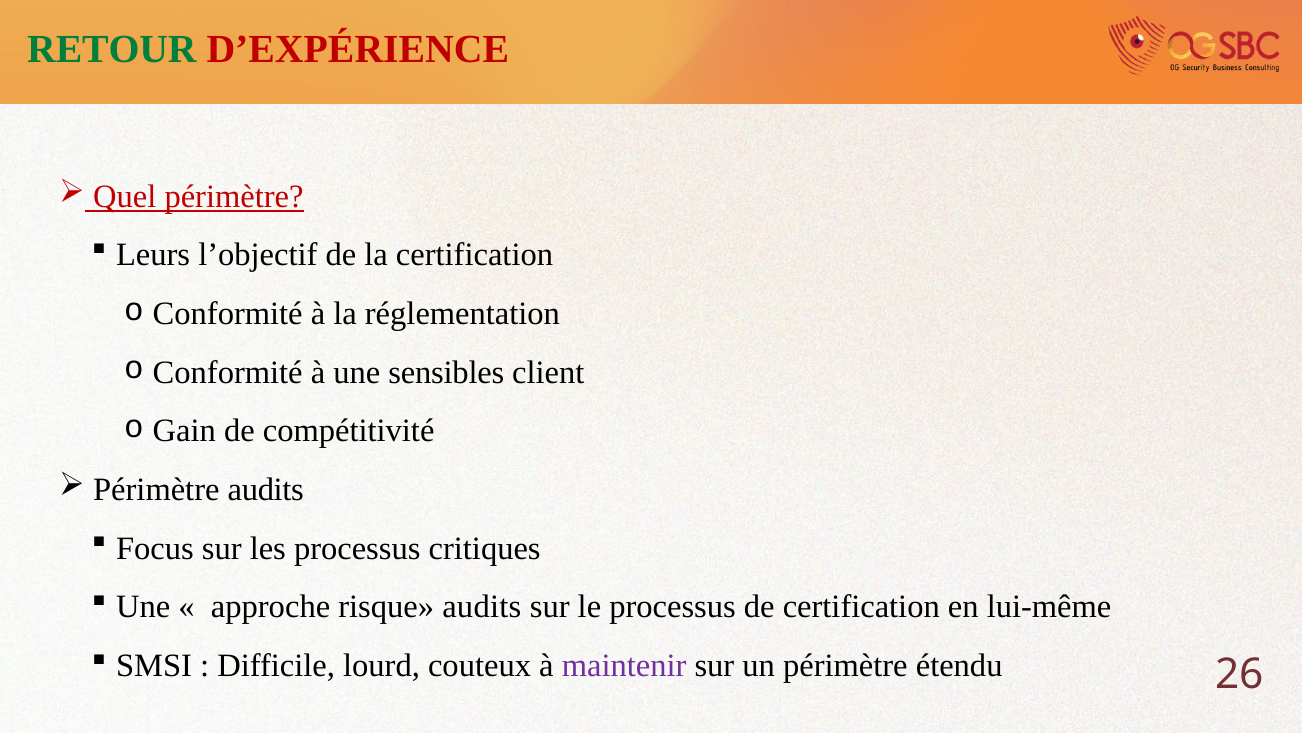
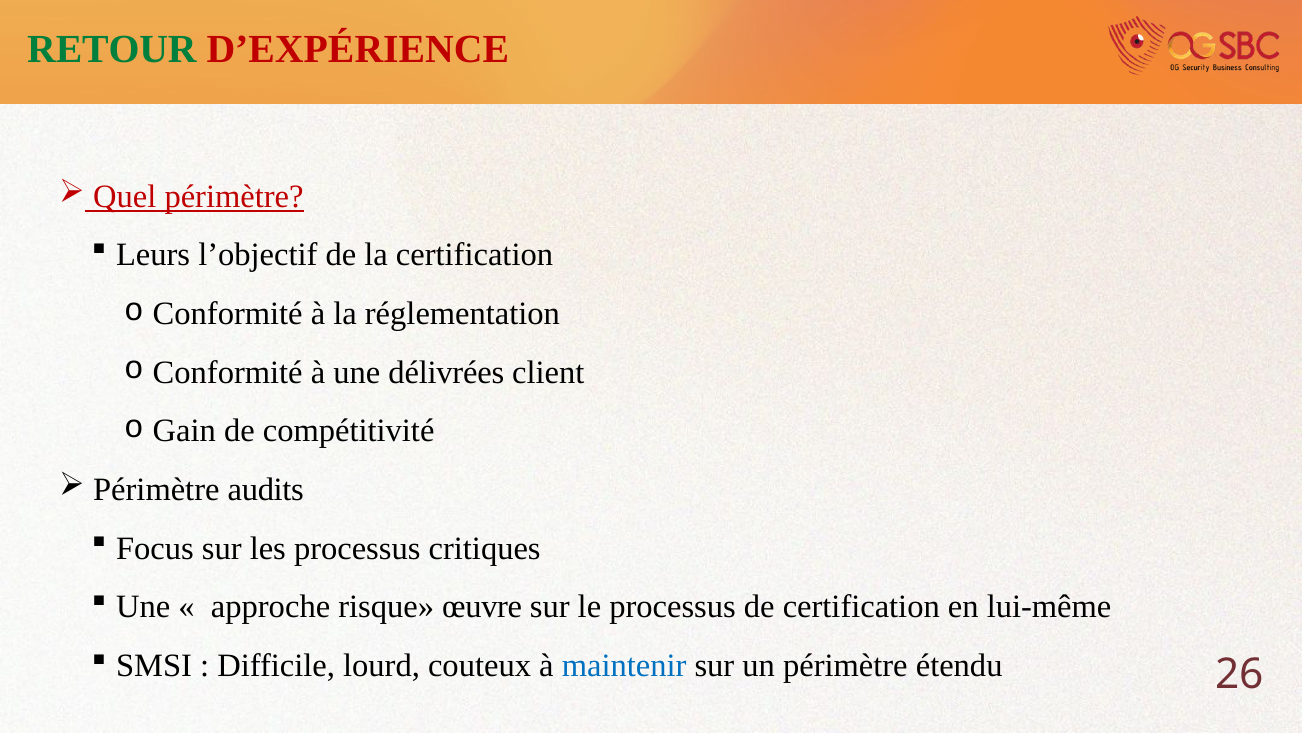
sensibles: sensibles -> délivrées (446, 372)
risque audits: audits -> œuvre (482, 606)
maintenir colour: purple -> blue (624, 665)
